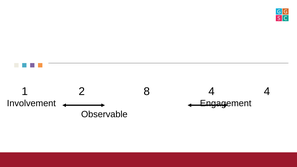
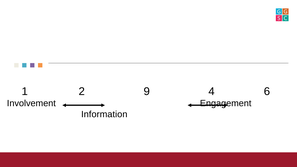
8: 8 -> 9 (147, 91)
4 4: 4 -> 6 (267, 91)
Observable: Observable -> Information (104, 114)
